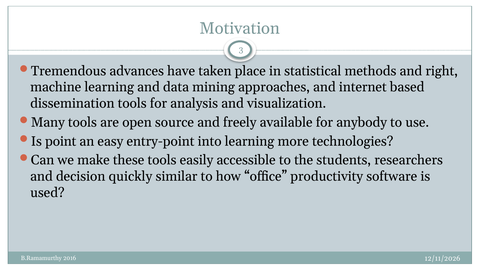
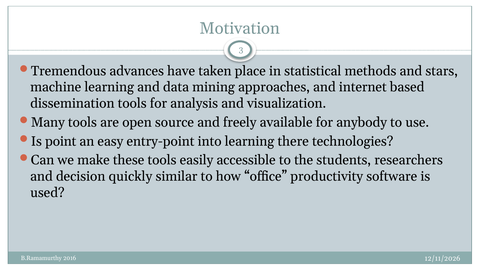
right: right -> stars (442, 71)
more: more -> there (293, 141)
